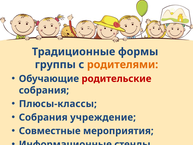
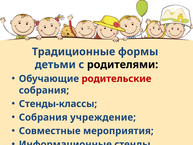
группы: группы -> детьми (55, 65)
родителями colour: orange -> black (123, 65)
Плюсы-классы: Плюсы-классы -> Стенды-классы (58, 104)
